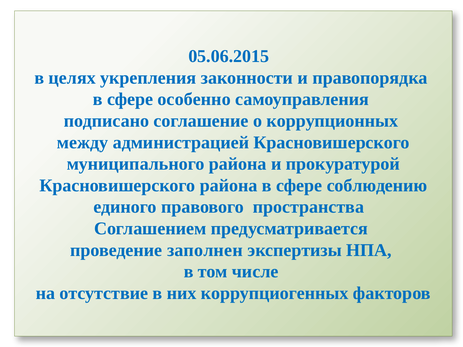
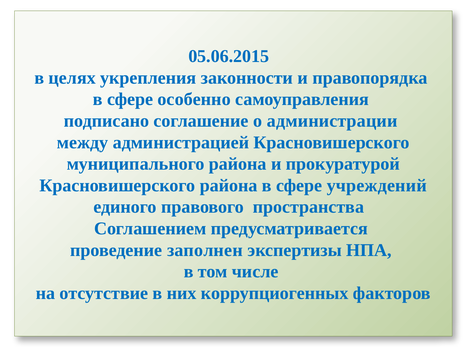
коррупционных: коррупционных -> администрации (332, 121)
соблюдению: соблюдению -> учреждений (377, 186)
